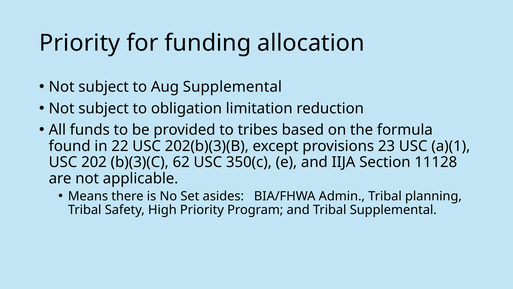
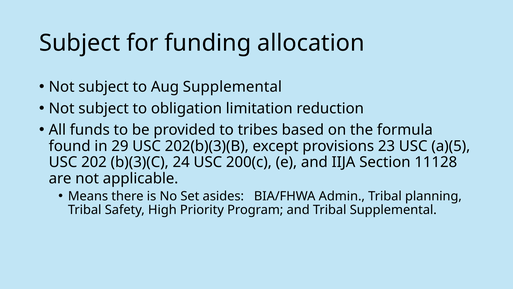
Priority: Priority -> Subject (80, 43)
22: 22 -> 29 (120, 146)
a)(1: a)(1 -> a)(5 (451, 146)
62: 62 -> 24 (181, 162)
350(c: 350(c -> 200(c (249, 162)
